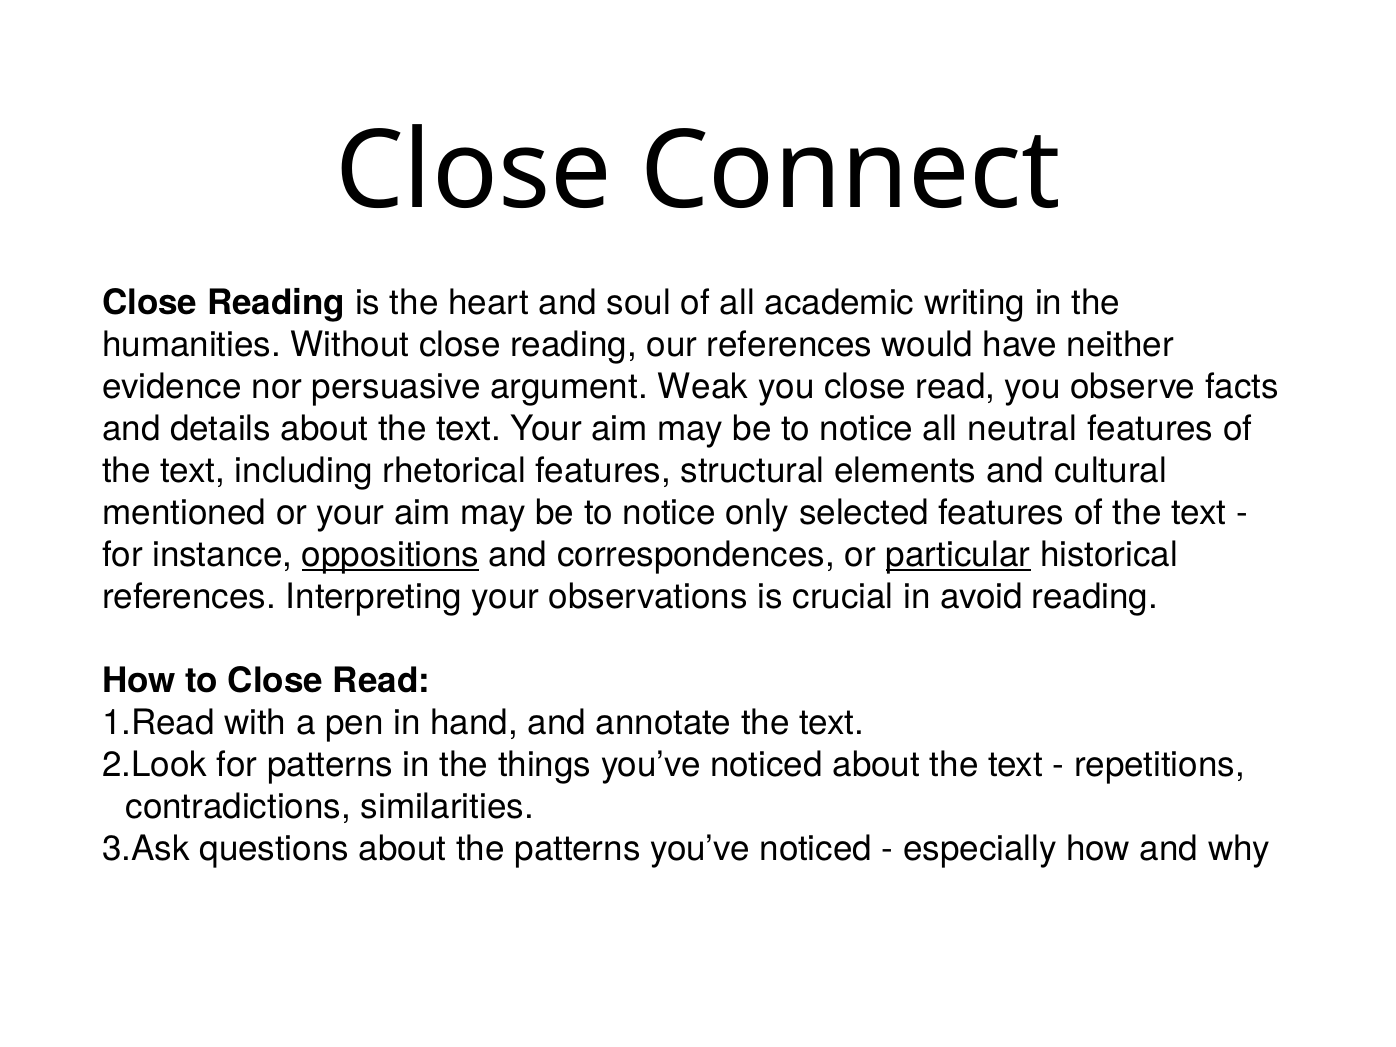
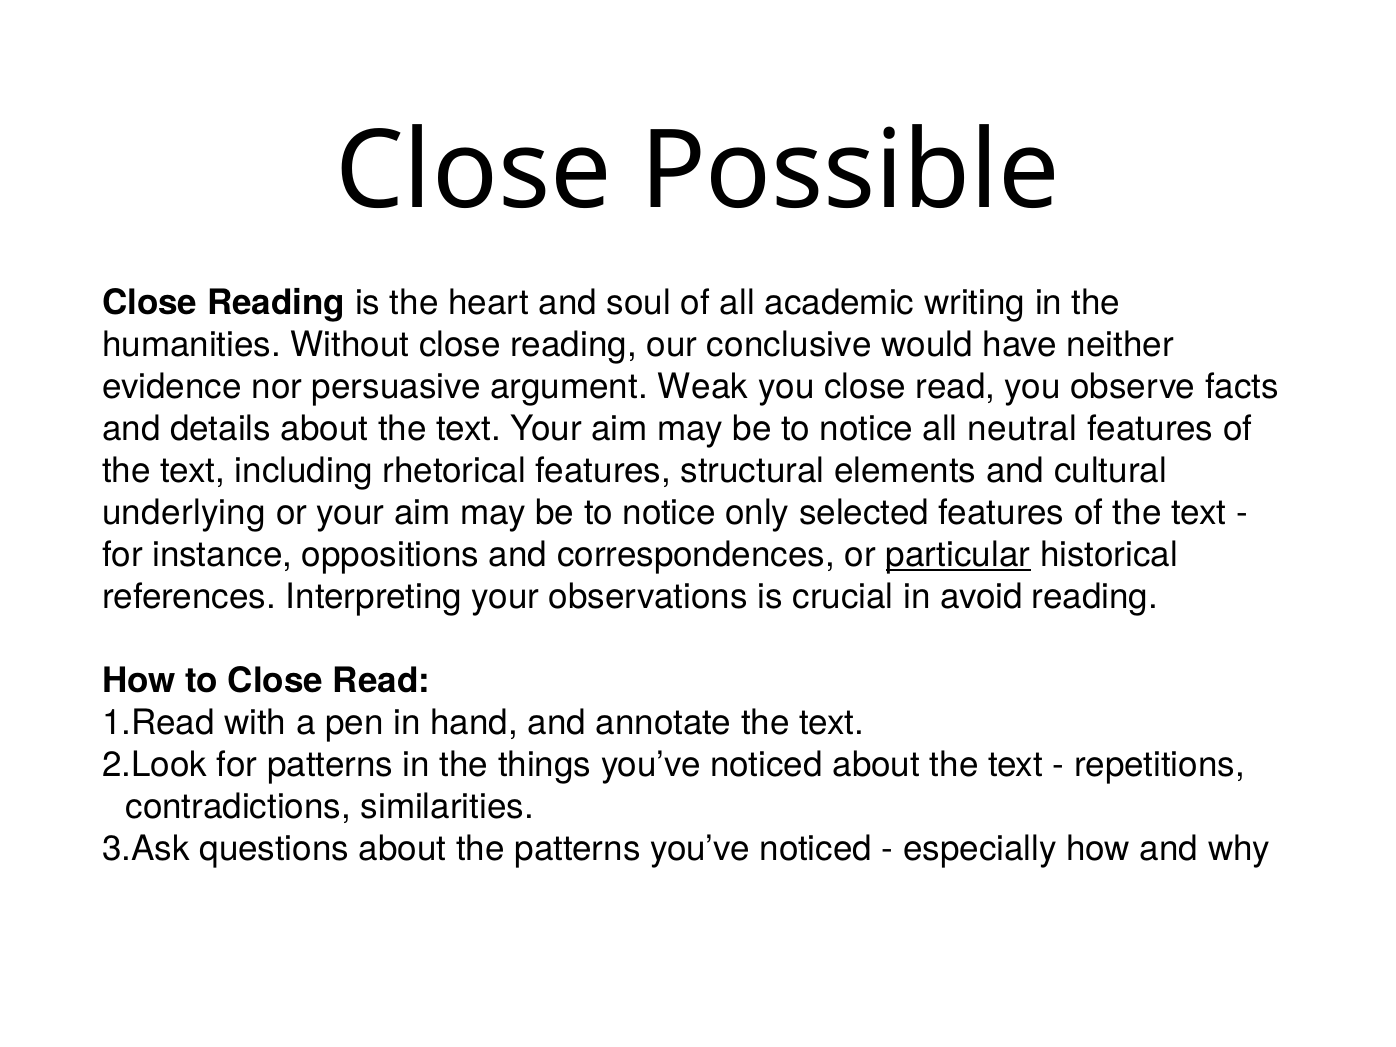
Connect: Connect -> Possible (850, 171)
our references: references -> conclusive (789, 345)
mentioned: mentioned -> underlying (184, 513)
oppositions underline: present -> none (391, 555)
